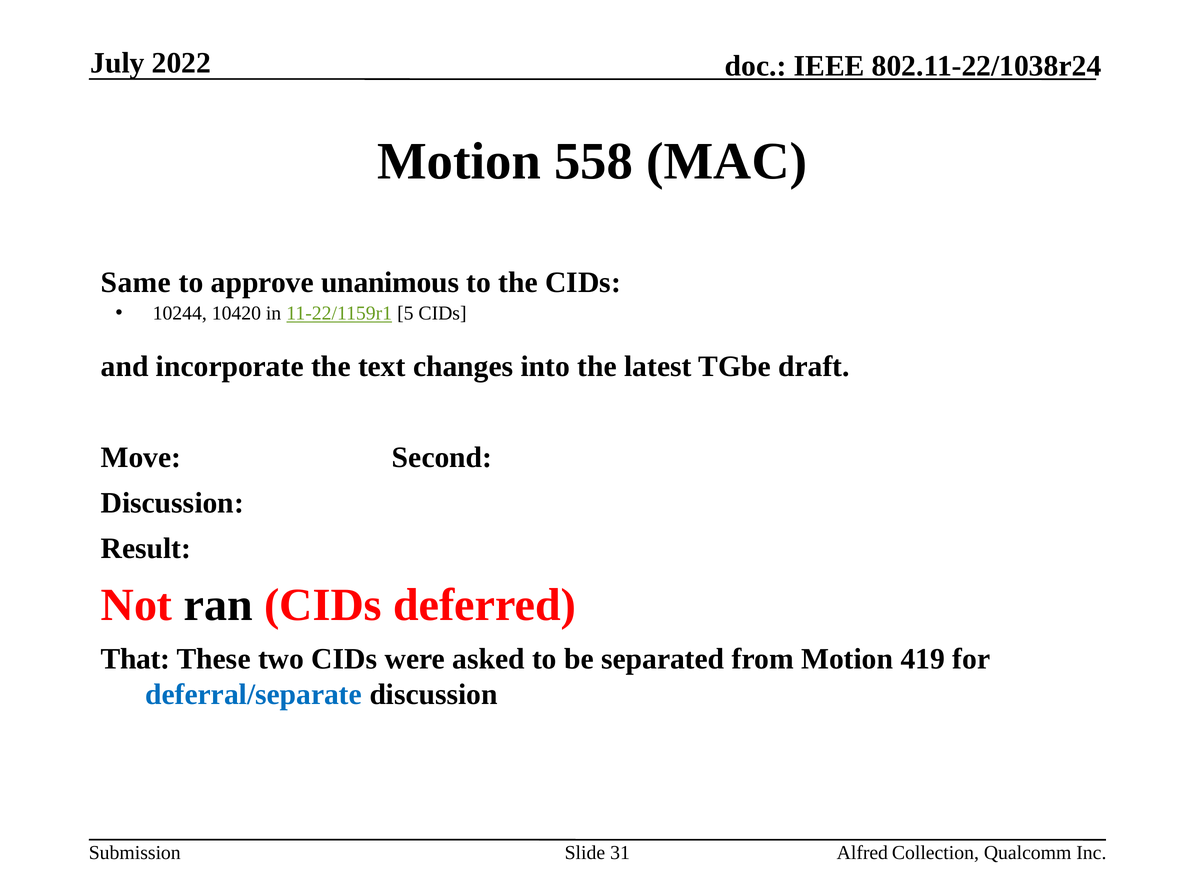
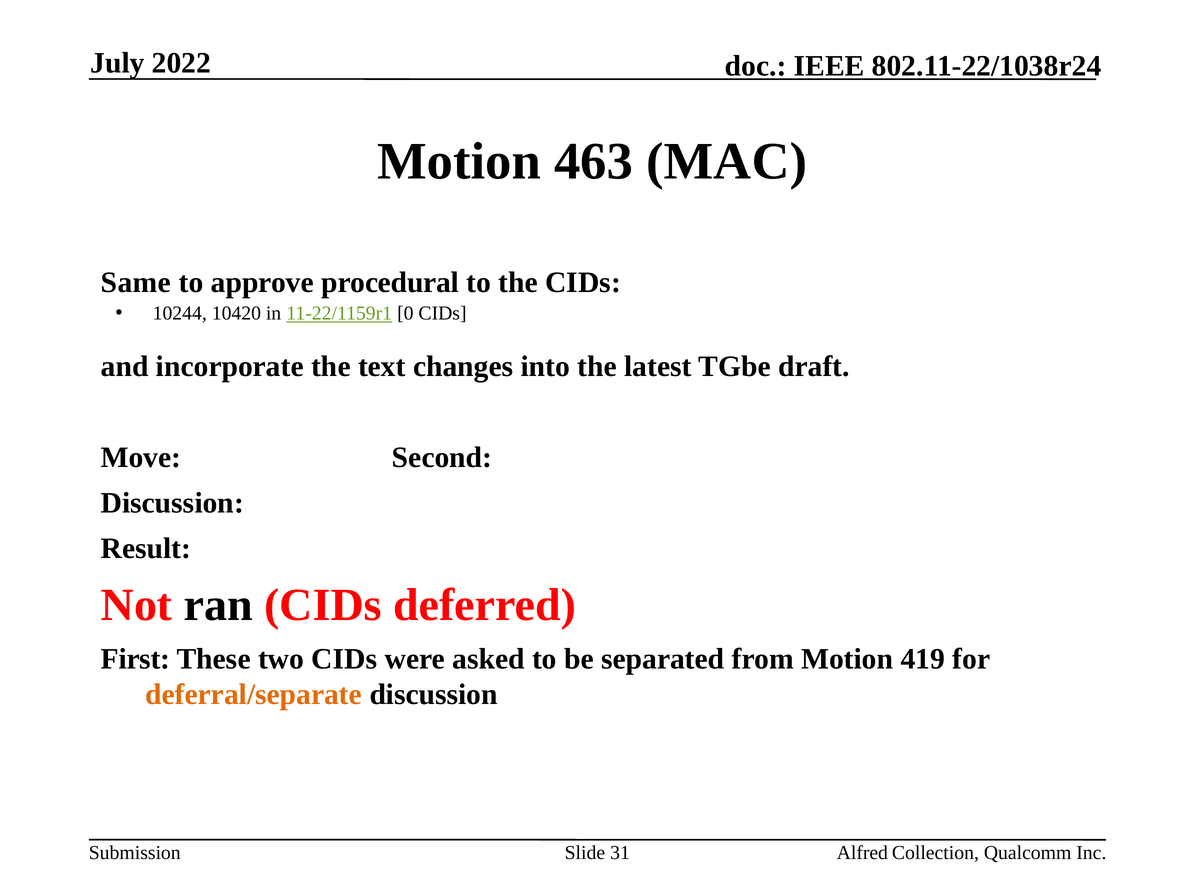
558: 558 -> 463 (594, 162)
unanimous: unanimous -> procedural (390, 283)
5: 5 -> 0 (405, 313)
That: That -> First (135, 659)
deferral/separate colour: blue -> orange (254, 694)
